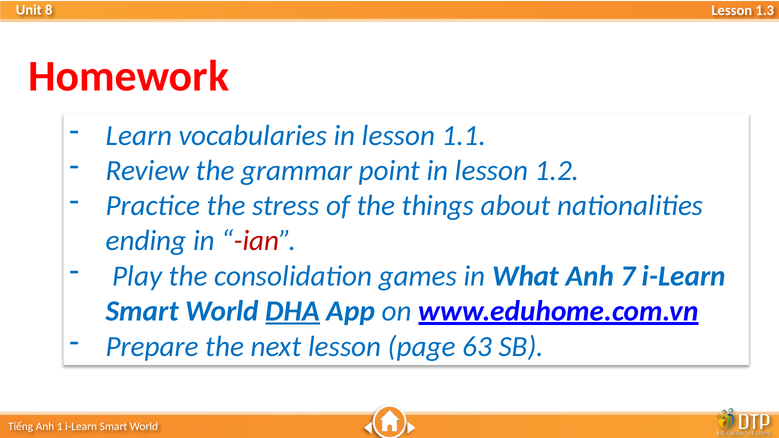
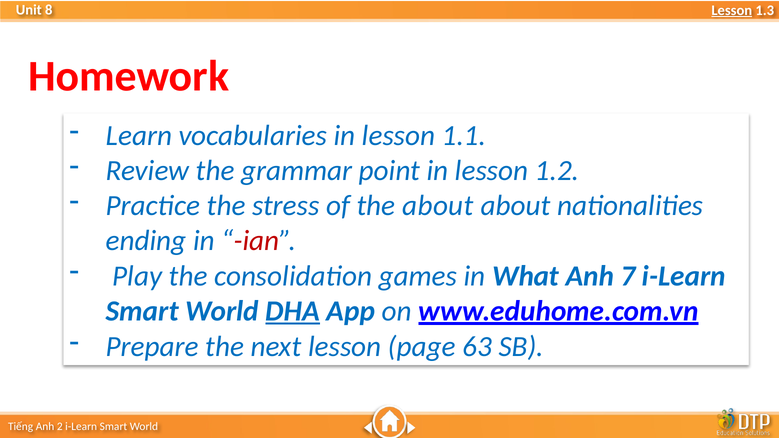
Lesson underline: none -> present (732, 10)
the things: things -> about (438, 206)
1: 1 -> 2 (60, 426)
